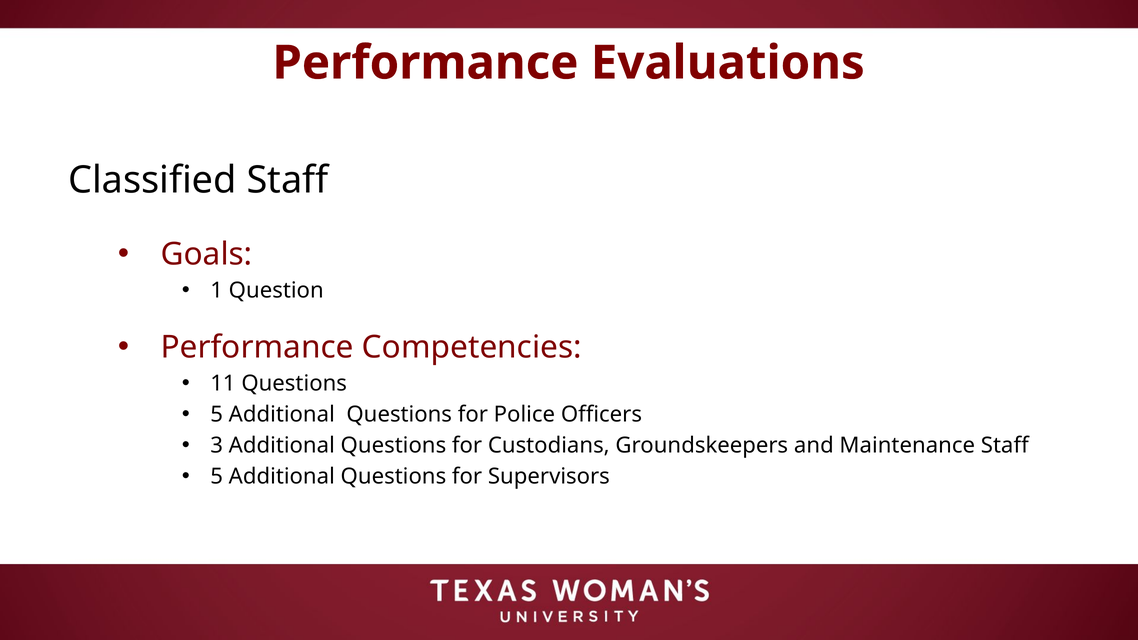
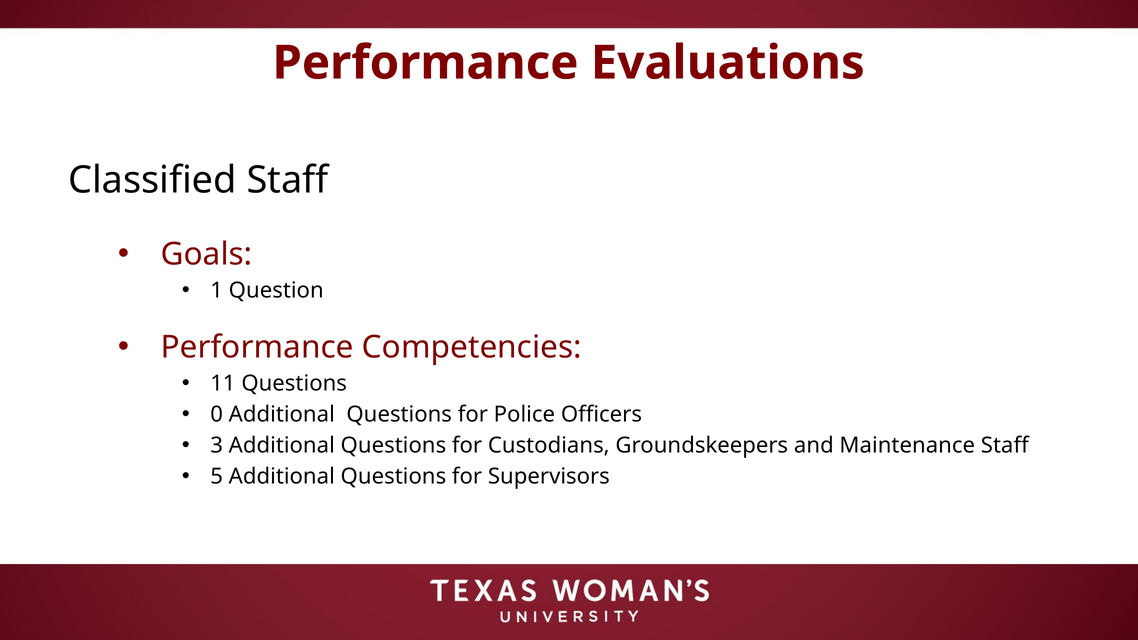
5: 5 -> 0 (217, 415)
